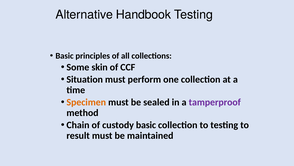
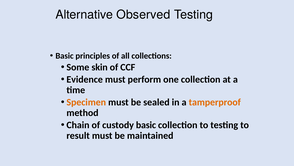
Handbook: Handbook -> Observed (143, 15)
Situation: Situation -> Evidence (85, 79)
tamperproof colour: purple -> orange (215, 102)
